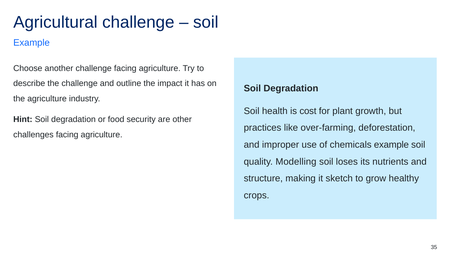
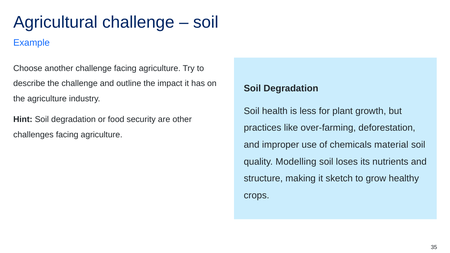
cost: cost -> less (308, 111)
chemicals example: example -> material (391, 145)
